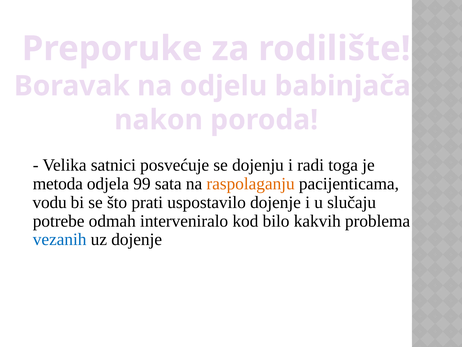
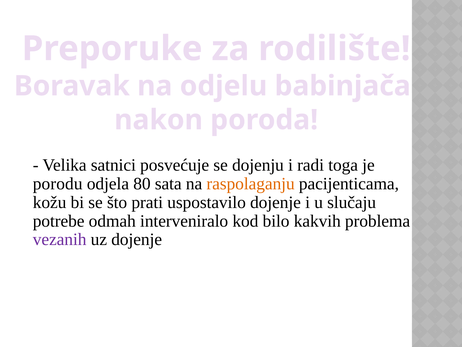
metoda: metoda -> porodu (58, 183)
99: 99 -> 80 (142, 183)
vodu: vodu -> kožu (50, 202)
vezanih colour: blue -> purple (60, 239)
